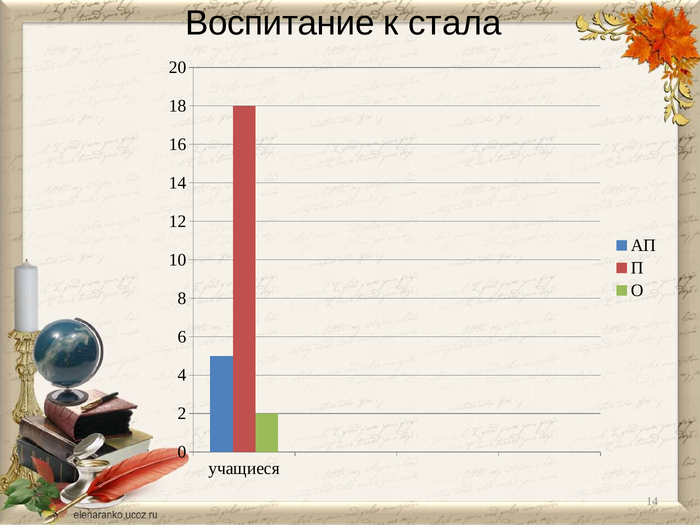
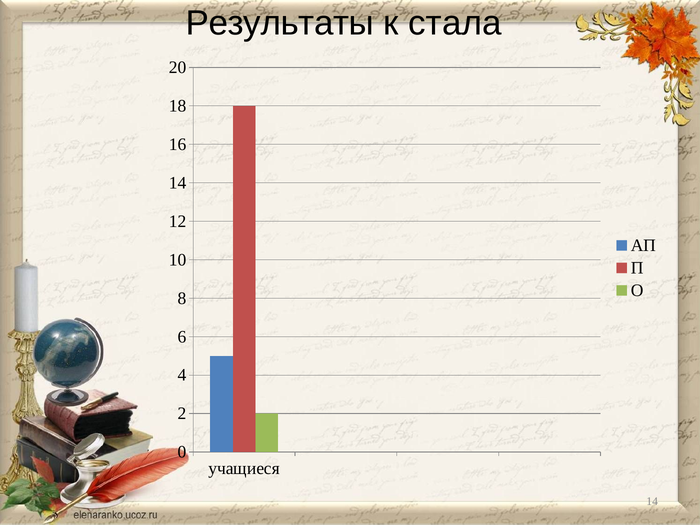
Воспитание: Воспитание -> Результаты (280, 23)
